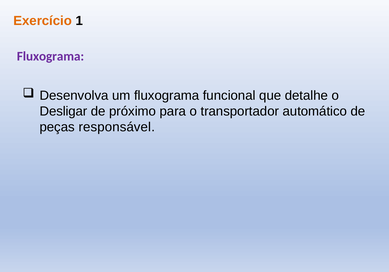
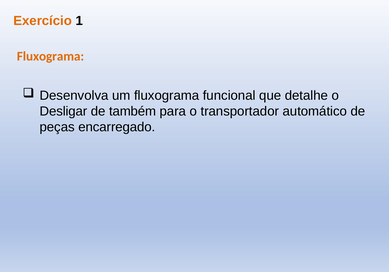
Fluxograma colour: purple -> orange (50, 56)
próximo: próximo -> também (133, 112)
responsável: responsável -> encarregado (117, 127)
